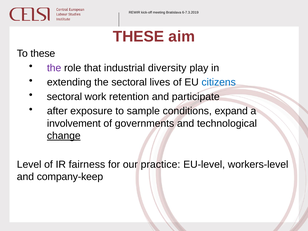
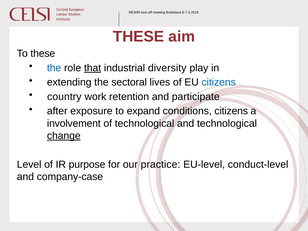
the colour: purple -> blue (54, 68)
that underline: none -> present (93, 68)
sectoral: sectoral -> country (64, 97)
sample: sample -> expand (143, 111)
conditions expand: expand -> citizens (231, 111)
of governments: governments -> technological (145, 123)
fairness: fairness -> purpose (87, 164)
workers-level: workers-level -> conduct-level (258, 164)
company-keep: company-keep -> company-case (70, 177)
